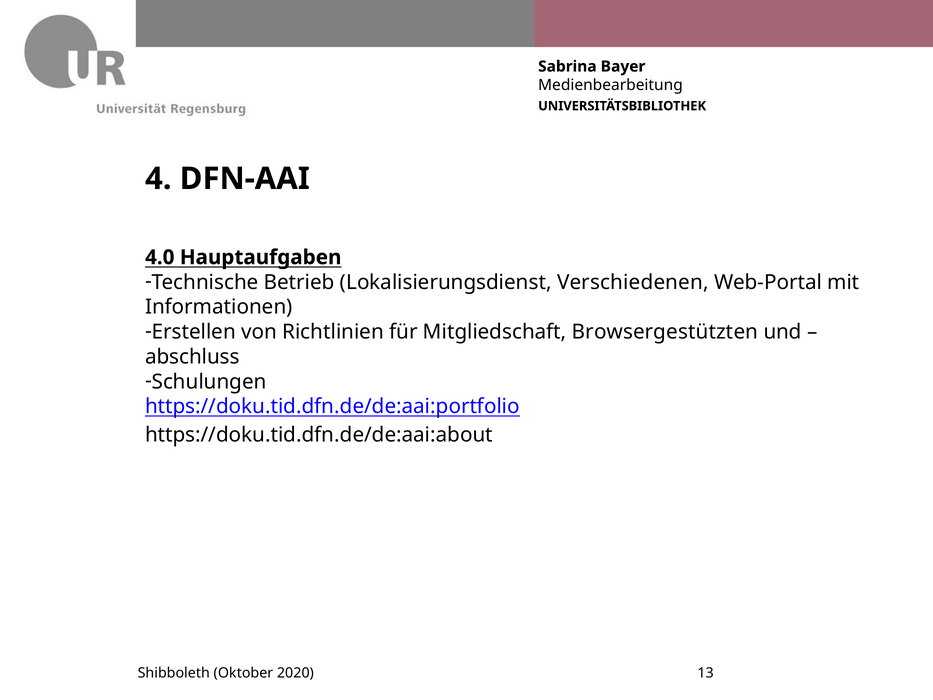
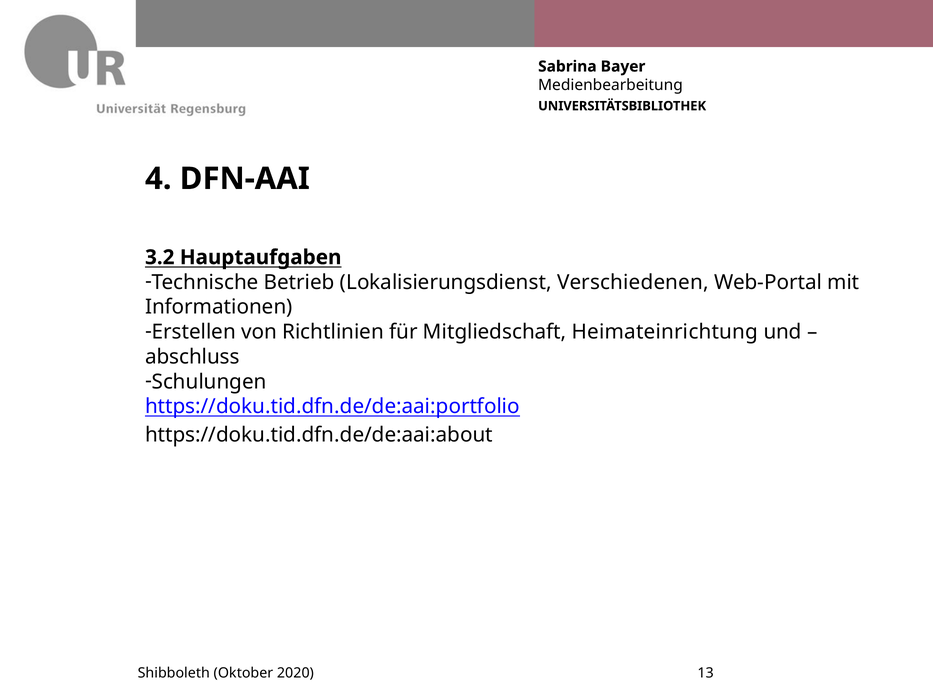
4.0: 4.0 -> 3.2 (160, 257)
Browsergestützten: Browsergestützten -> Heimateinrichtung (665, 332)
